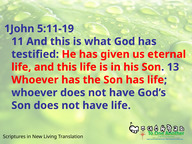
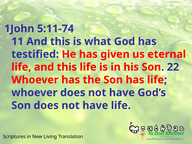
5:11-19: 5:11-19 -> 5:11-74 (55, 29)
13: 13 -> 22 (173, 67)
